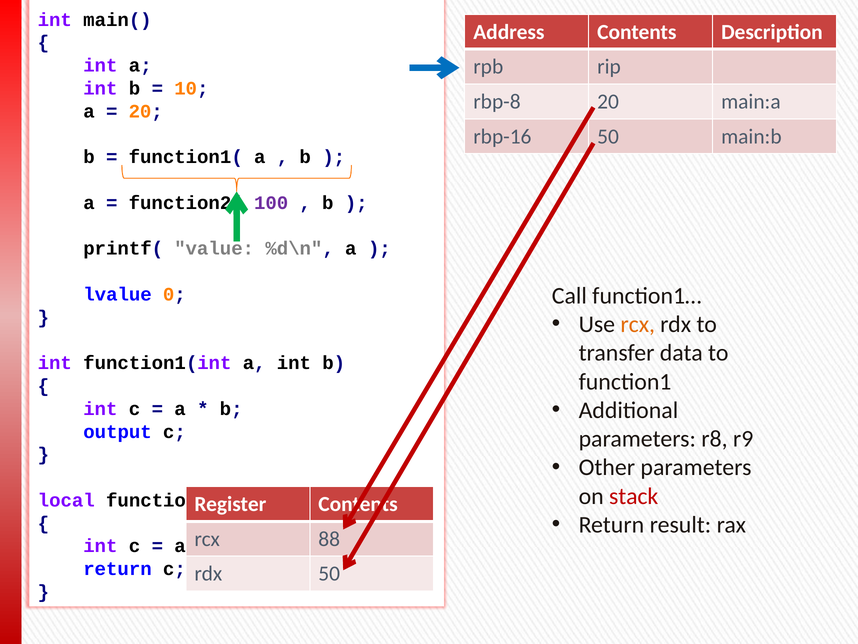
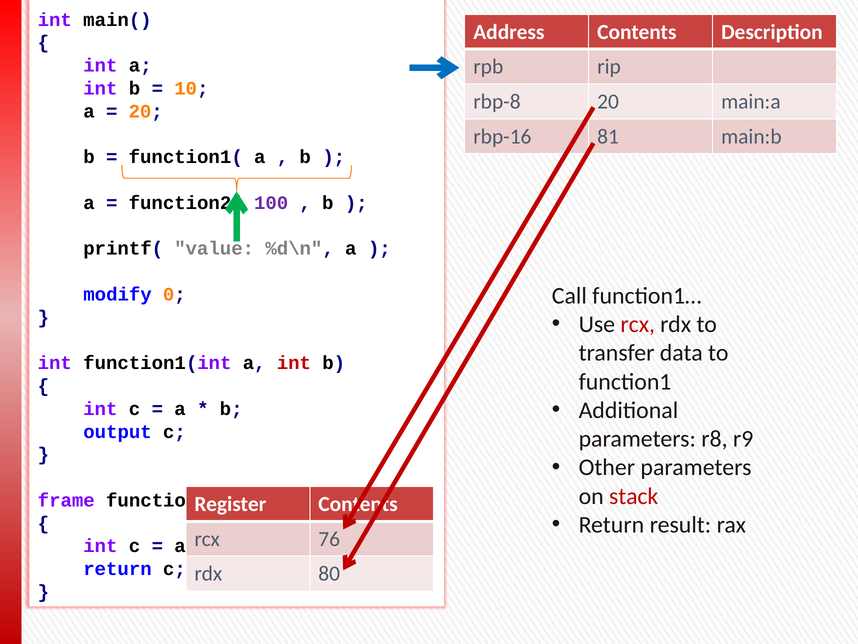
50: 50 -> 81 (608, 136)
lvalue: lvalue -> modify (118, 294)
rcx colour: orange -> red (638, 324)
int colour: black -> red (294, 363)
local: local -> frame (66, 500)
88: 88 -> 76 (329, 539)
rdx 50: 50 -> 80 (329, 573)
